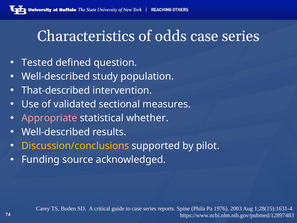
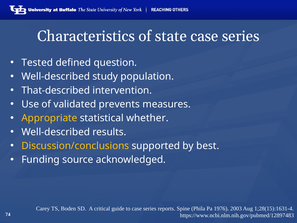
odds: odds -> state (171, 36)
sectional: sectional -> prevents (119, 104)
Appropriate colour: pink -> yellow (49, 118)
pilot: pilot -> best (208, 146)
